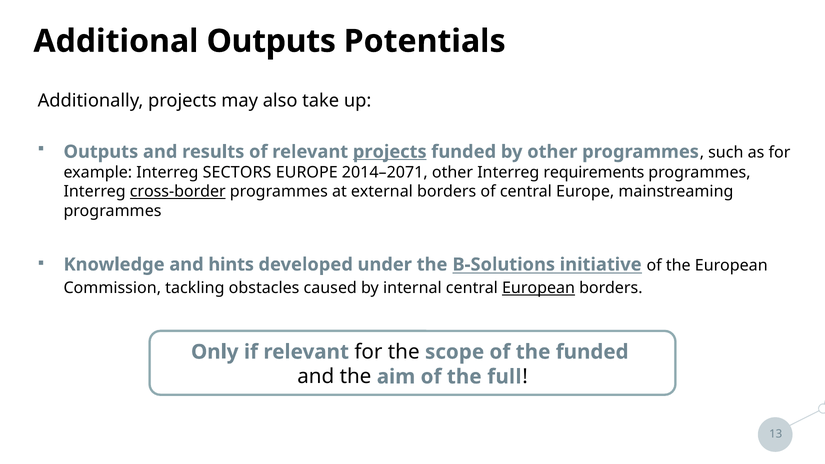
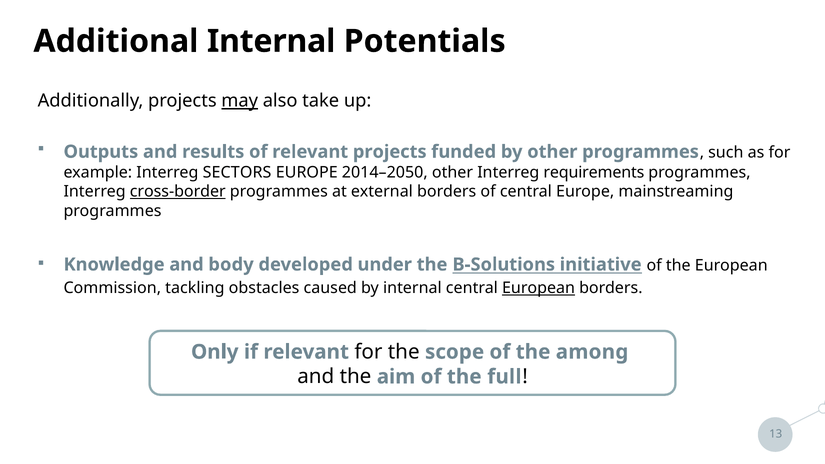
Additional Outputs: Outputs -> Internal (271, 41)
may underline: none -> present (240, 101)
projects underline: present -> none (390, 152)
2014–2071: 2014–2071 -> 2014–2050 (385, 172)
hints: hints -> body (231, 265)
the funded: funded -> among (592, 352)
